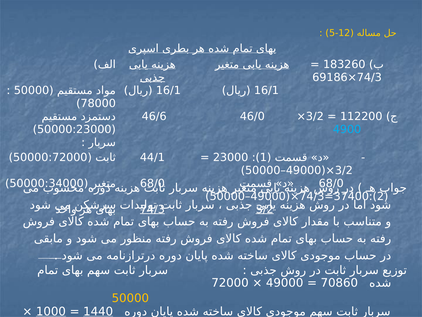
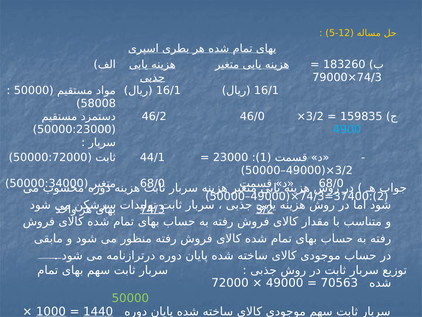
69186: 69186 -> 79000 (330, 77)
78000: 78000 -> 58008 (98, 103)
46/6: 46/6 -> 46/2 (154, 116)
112200: 112200 -> 159835 (361, 116)
70860: 70860 -> 70563 (339, 283)
50000 colour: yellow -> light green (130, 298)
